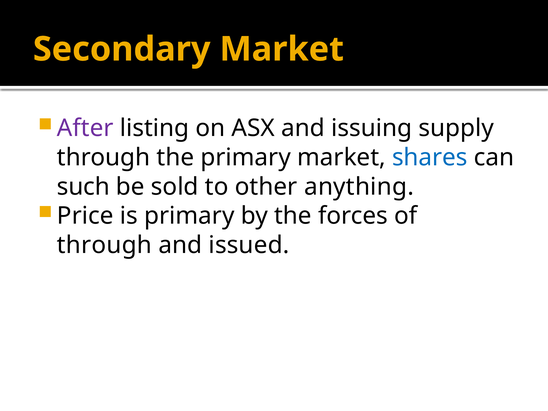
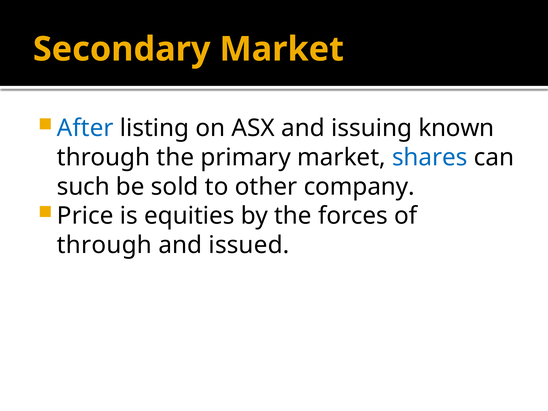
After colour: purple -> blue (85, 128)
supply: supply -> known (456, 128)
anything: anything -> company (359, 187)
is primary: primary -> equities (189, 216)
